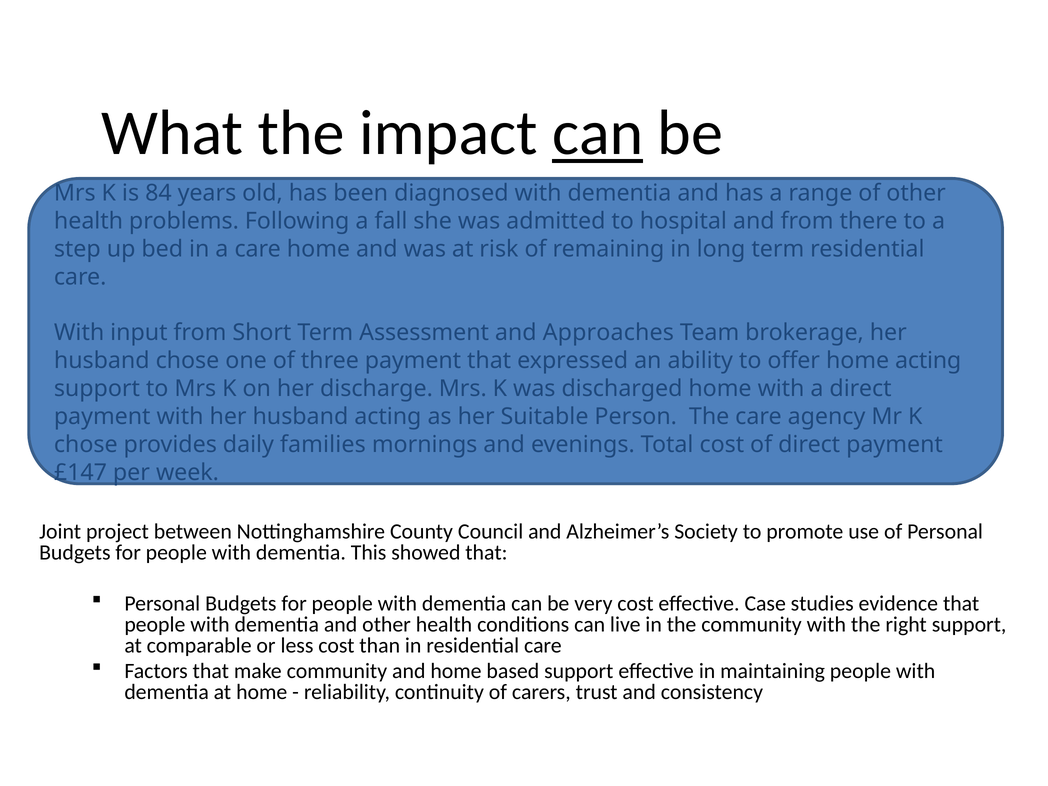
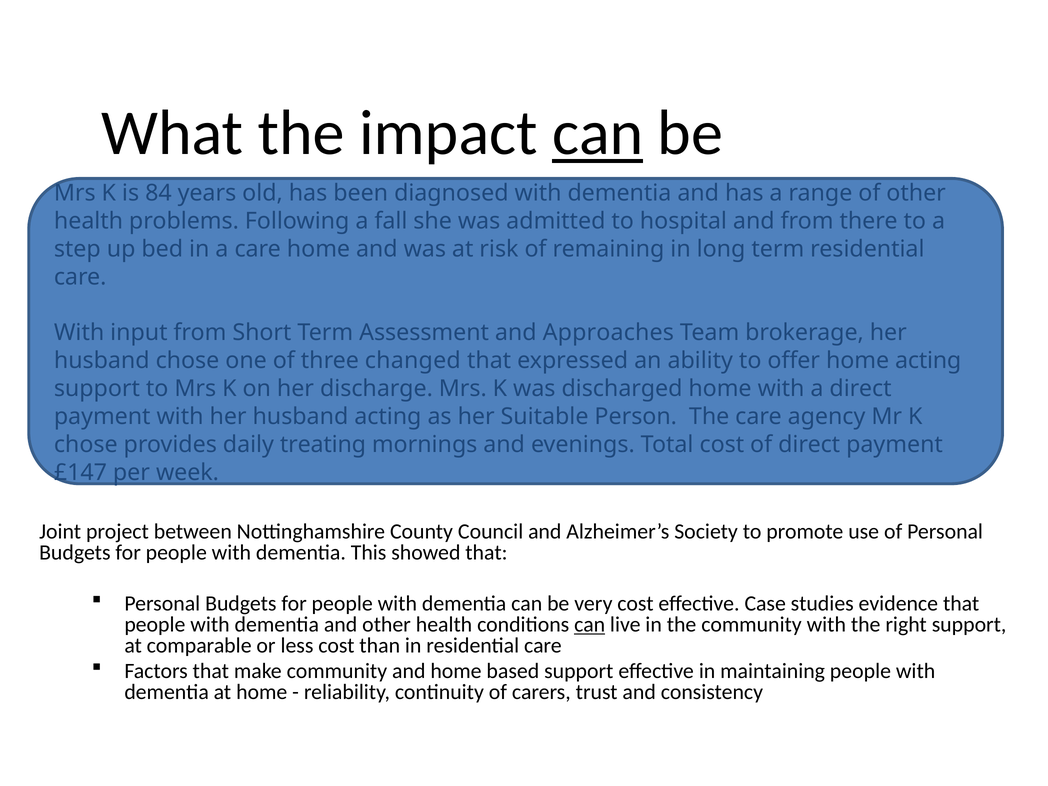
three payment: payment -> changed (413, 361)
families: families -> treating (323, 444)
can underline: none -> present (590, 625)
